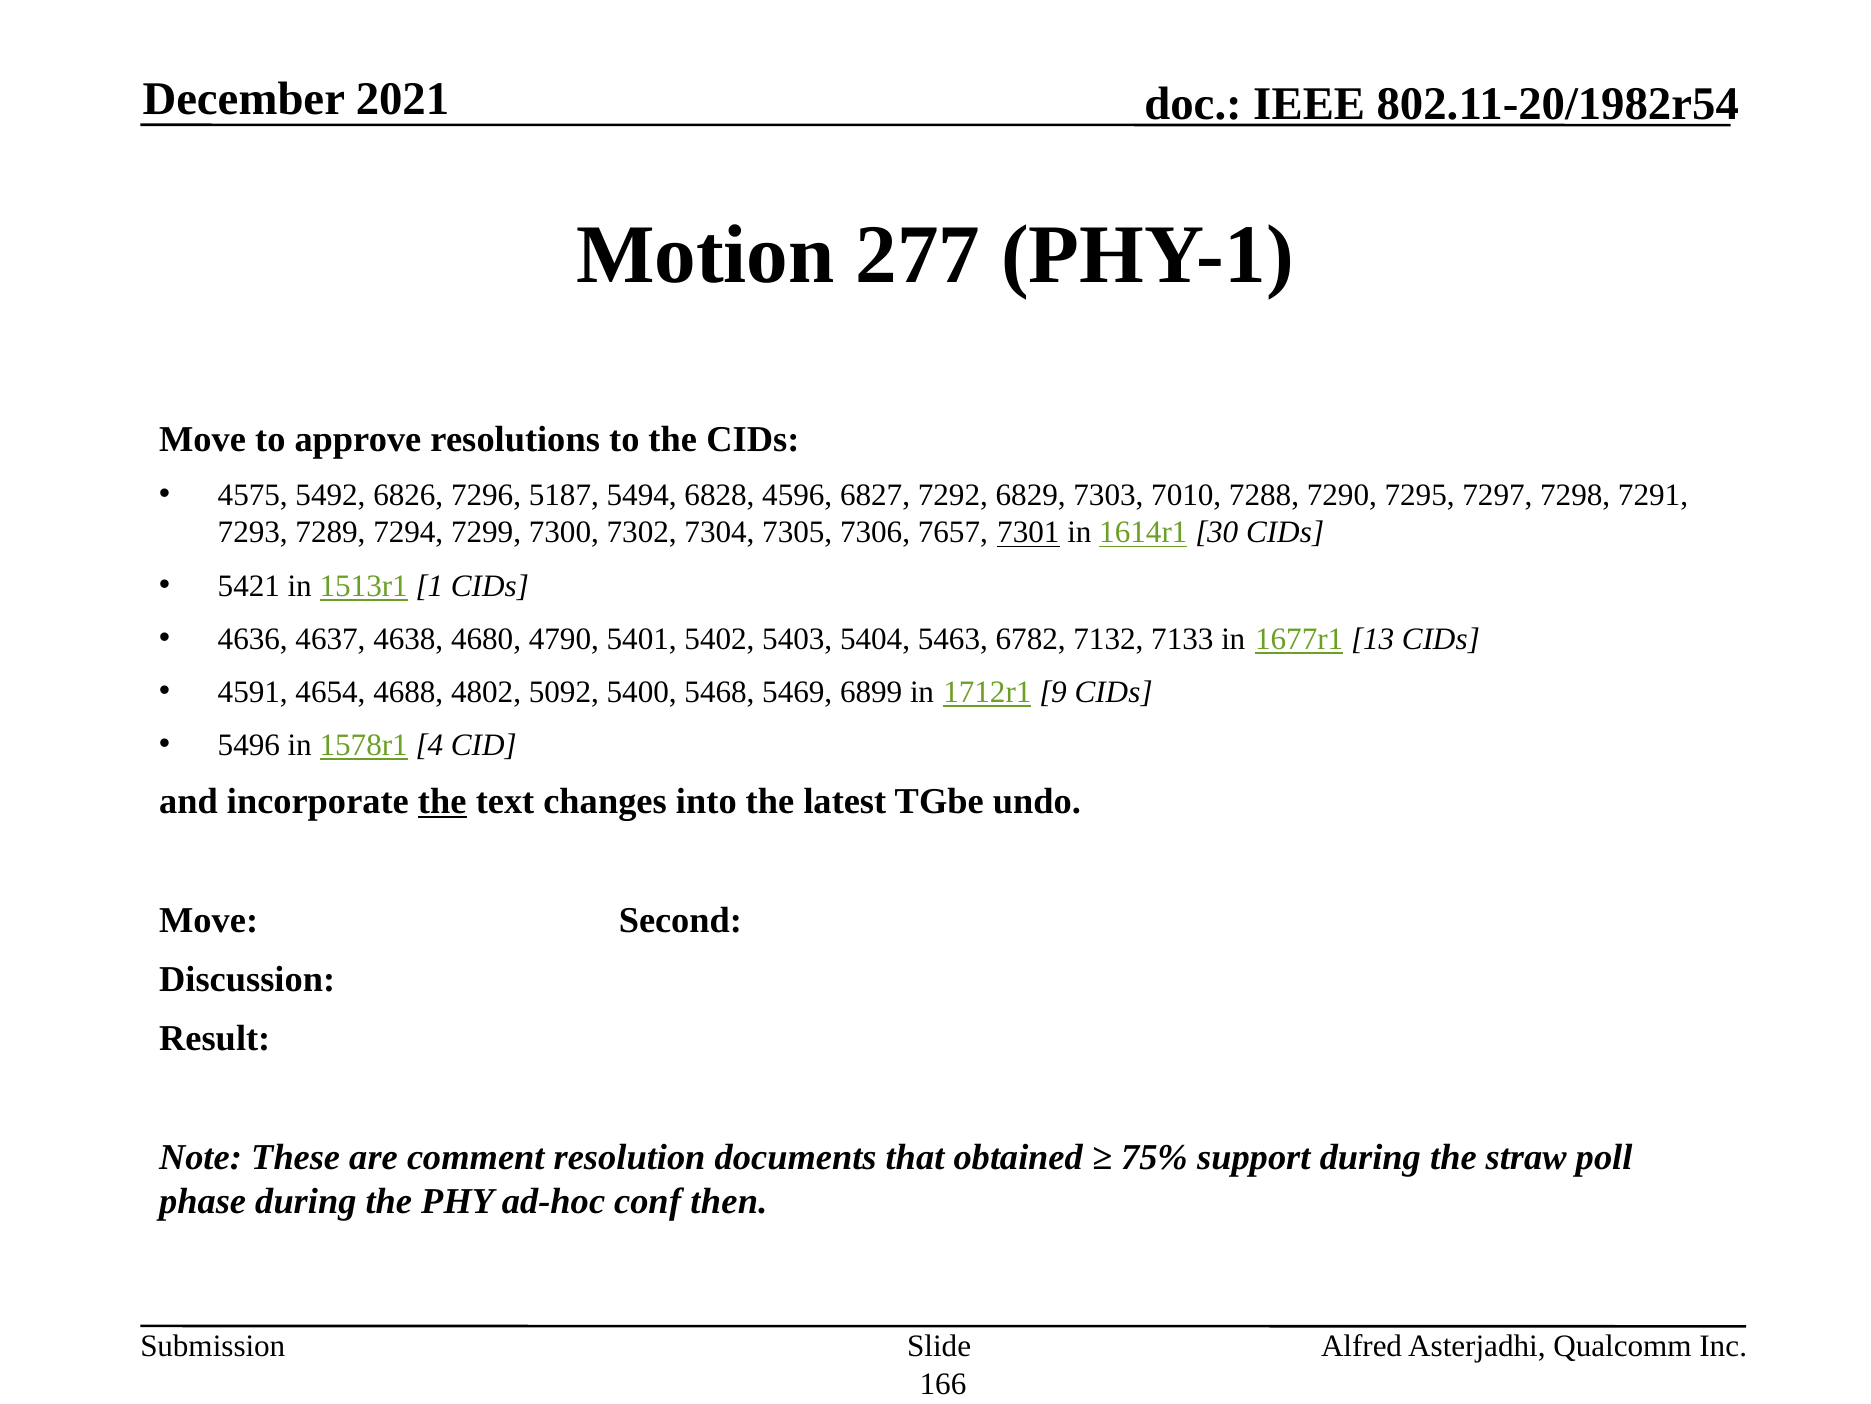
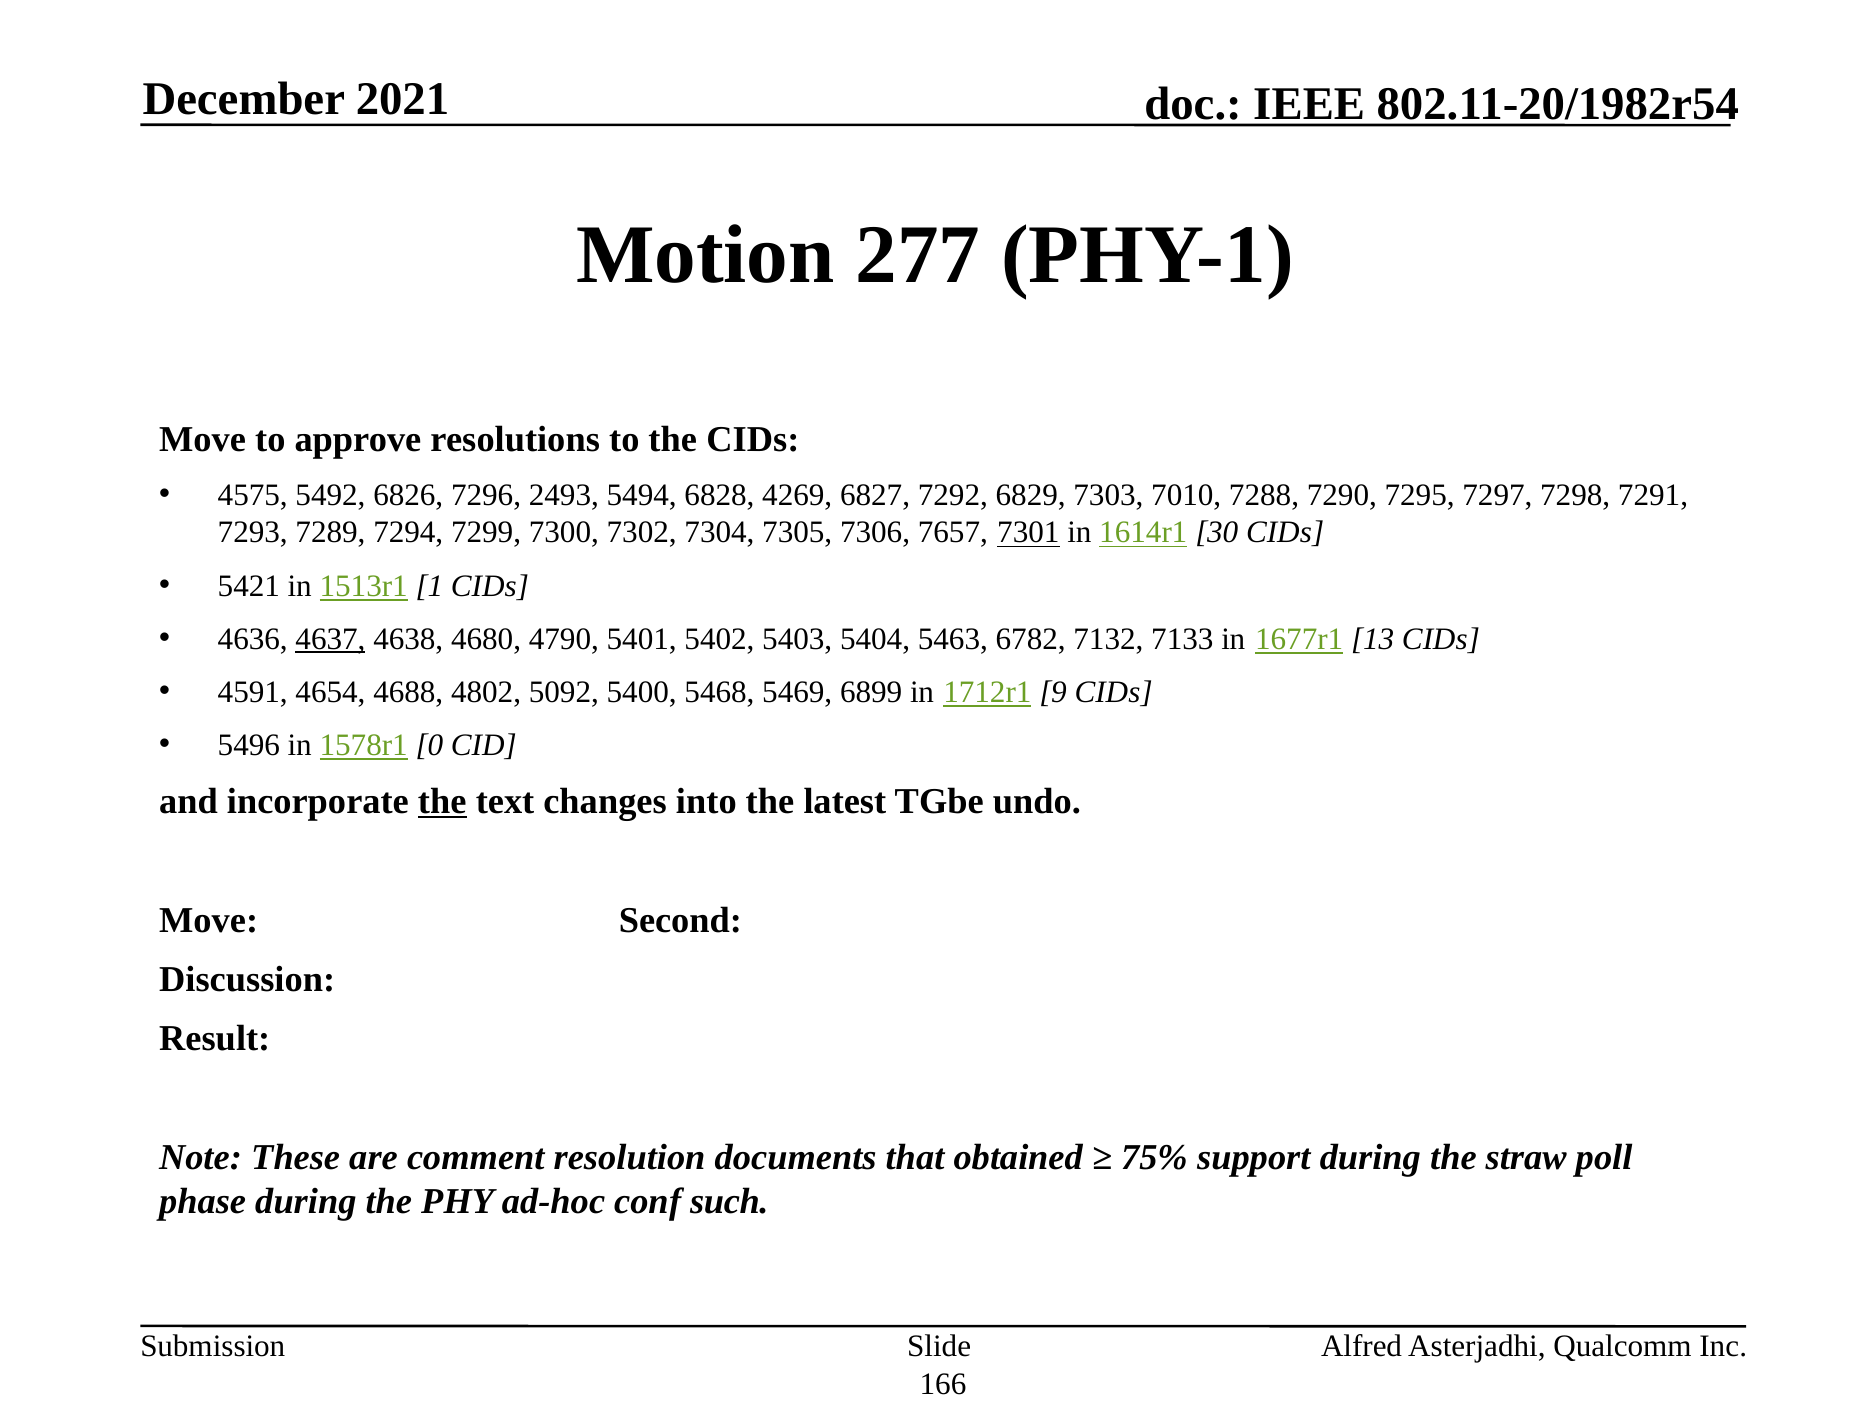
5187: 5187 -> 2493 (564, 495)
4596: 4596 -> 4269 (797, 495)
4637 underline: none -> present (330, 638)
4: 4 -> 0 (429, 745)
then: then -> such (729, 1201)
